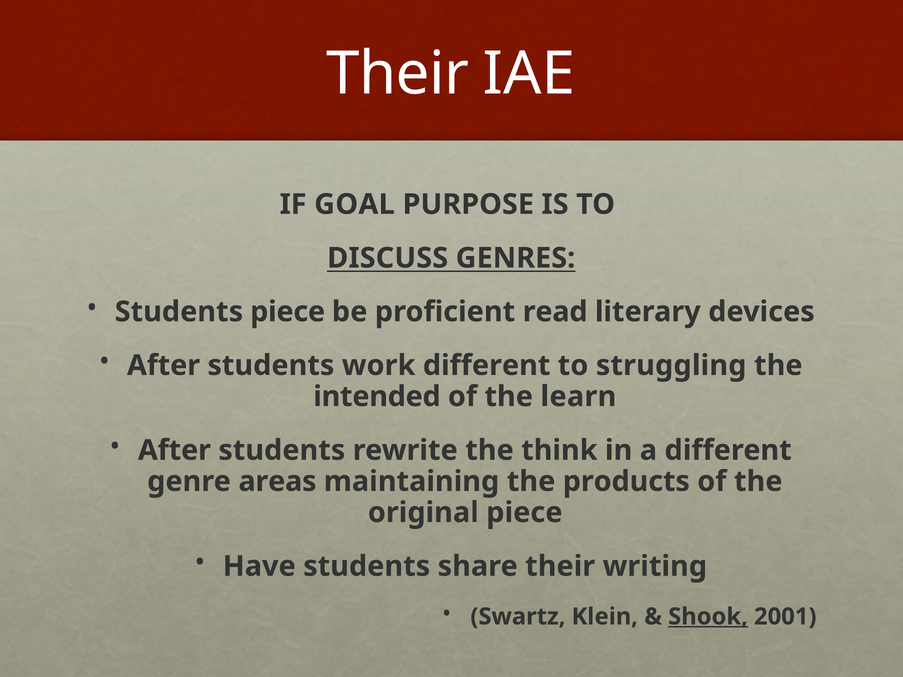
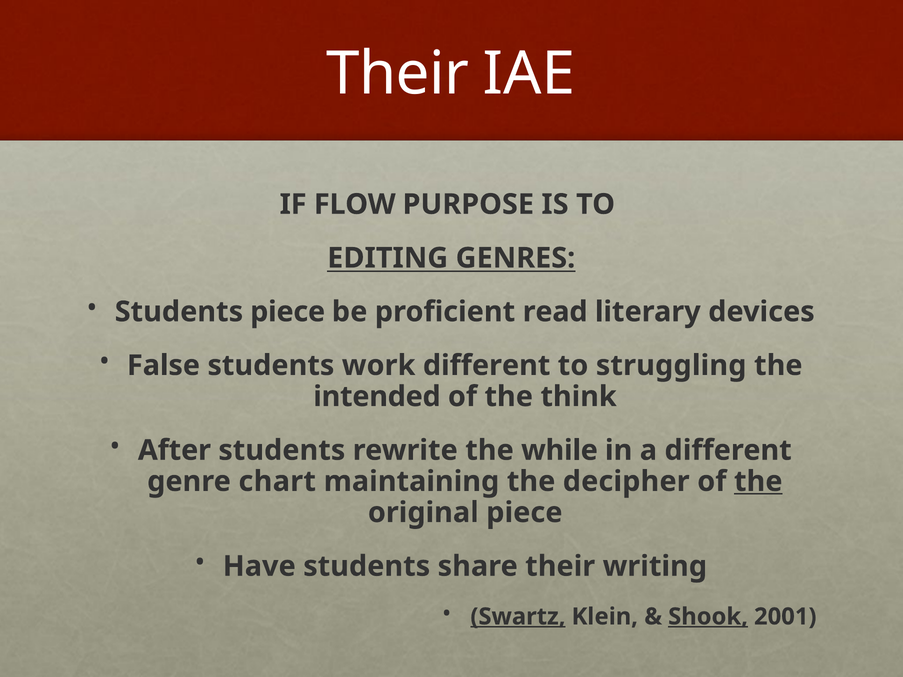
GOAL: GOAL -> FLOW (355, 204)
DISCUSS: DISCUSS -> EDITING (388, 258)
After: After -> False (163, 366)
learn: learn -> think (579, 397)
think: think -> while (559, 450)
areas: areas -> chart (277, 482)
products: products -> decipher (626, 482)
the underline: none -> present (758, 482)
Swartz underline: none -> present (518, 617)
